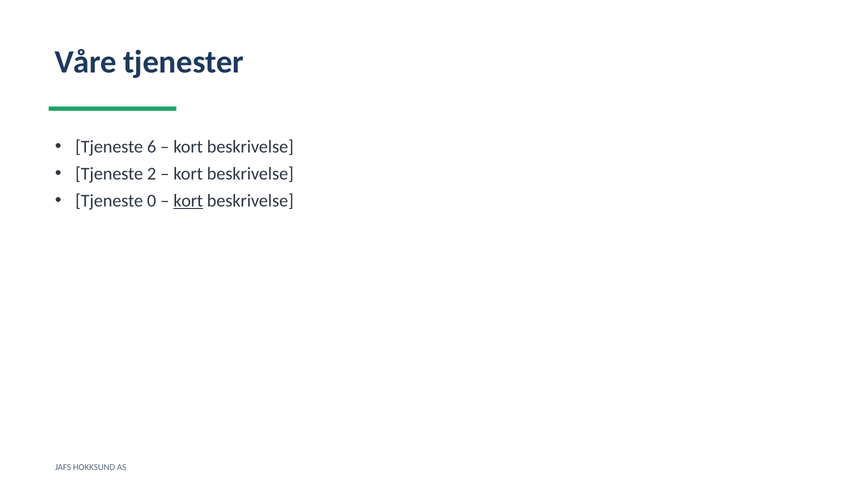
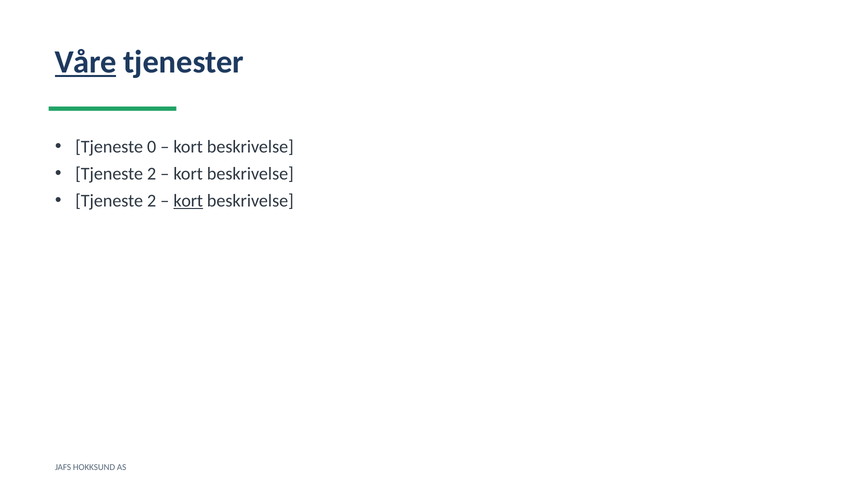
Våre underline: none -> present (86, 62)
6: 6 -> 0 (152, 147)
0: 0 -> 2 (152, 201)
